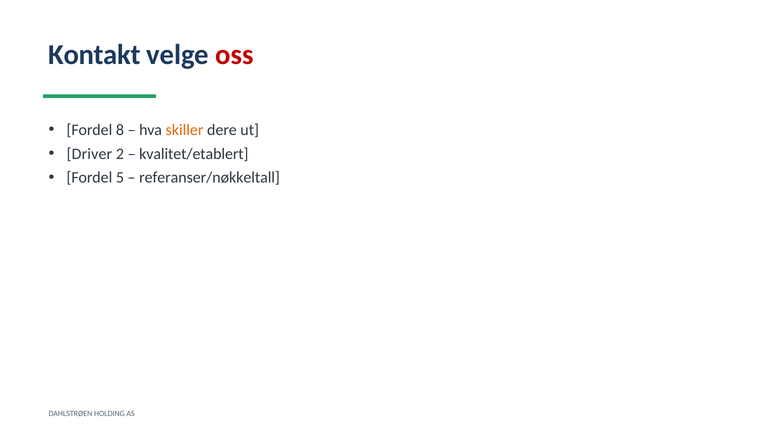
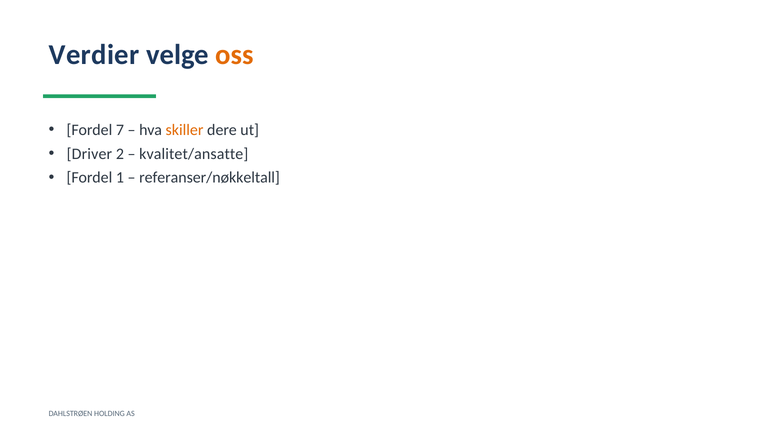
Kontakt: Kontakt -> Verdier (94, 55)
oss colour: red -> orange (234, 55)
8: 8 -> 7 (120, 130)
kvalitet/etablert: kvalitet/etablert -> kvalitet/ansatte (194, 153)
5: 5 -> 1 (120, 177)
